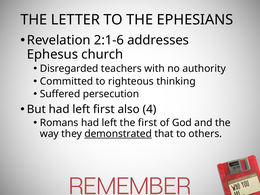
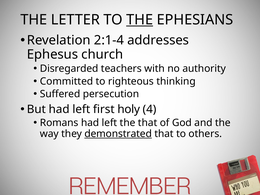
THE underline: none -> present (140, 20)
2:1-6: 2:1-6 -> 2:1-4 (109, 40)
also: also -> holy (129, 109)
the first: first -> that (148, 123)
